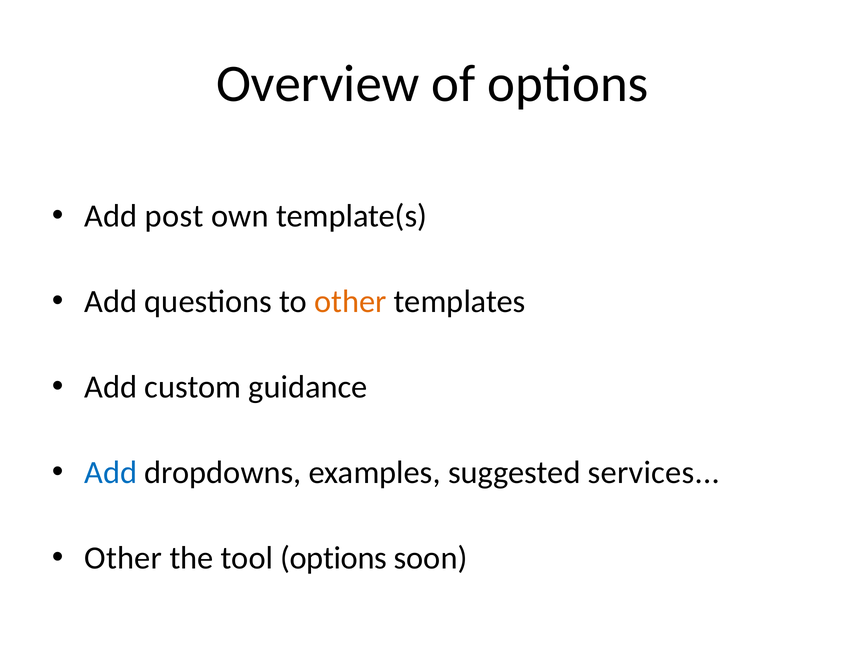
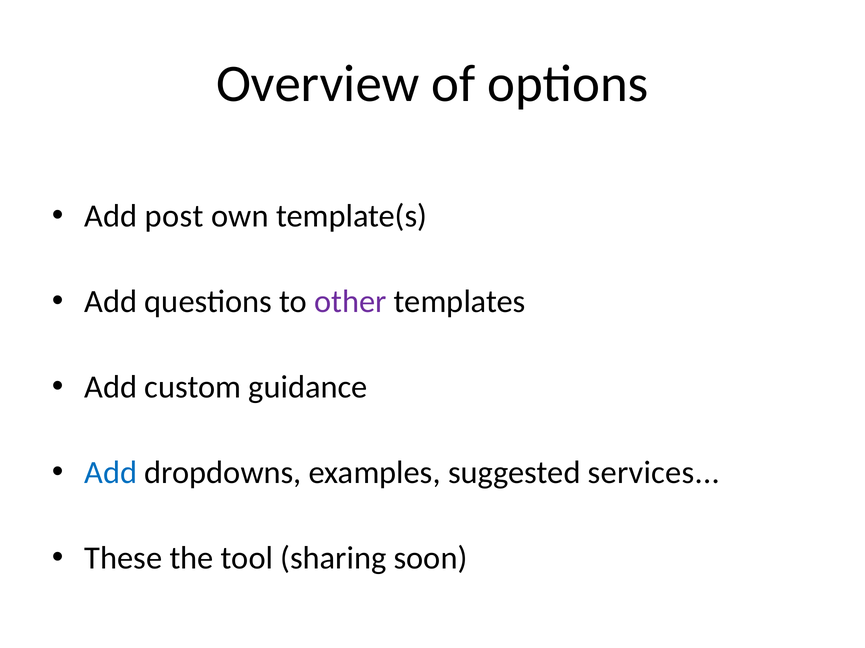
other colour: orange -> purple (350, 302)
Other: Other -> These (123, 559)
tool options: options -> sharing (333, 559)
